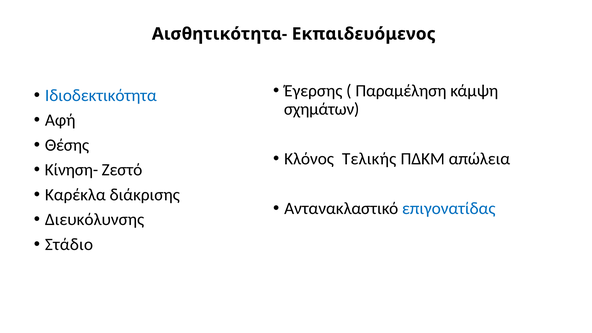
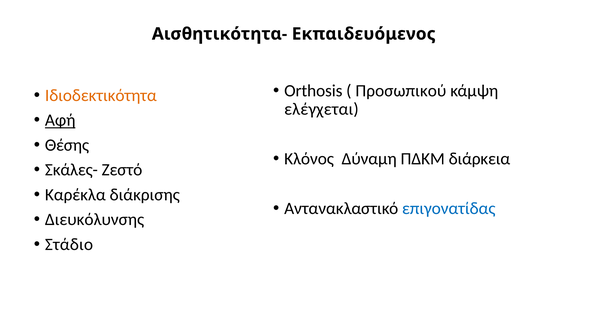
Έγερσης: Έγερσης -> Orthosis (313, 91)
Παραμέληση: Παραμέληση -> Προσωπικού (401, 91)
Ιδιοδεκτικότητα colour: blue -> orange (101, 95)
σχημάτων: σχημάτων -> ελέγχεται (321, 109)
Αφή underline: none -> present (60, 120)
Τελικής: Τελικής -> Δύναμη (369, 159)
απώλεια: απώλεια -> διάρκεια (479, 159)
Κίνηση-: Κίνηση- -> Σκάλες- (71, 170)
